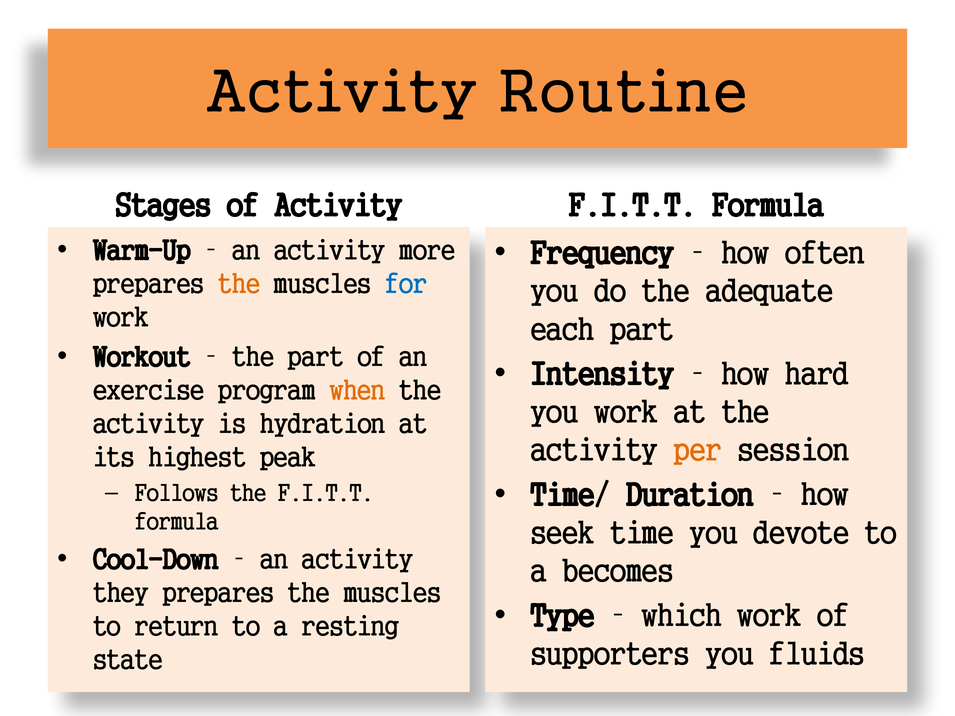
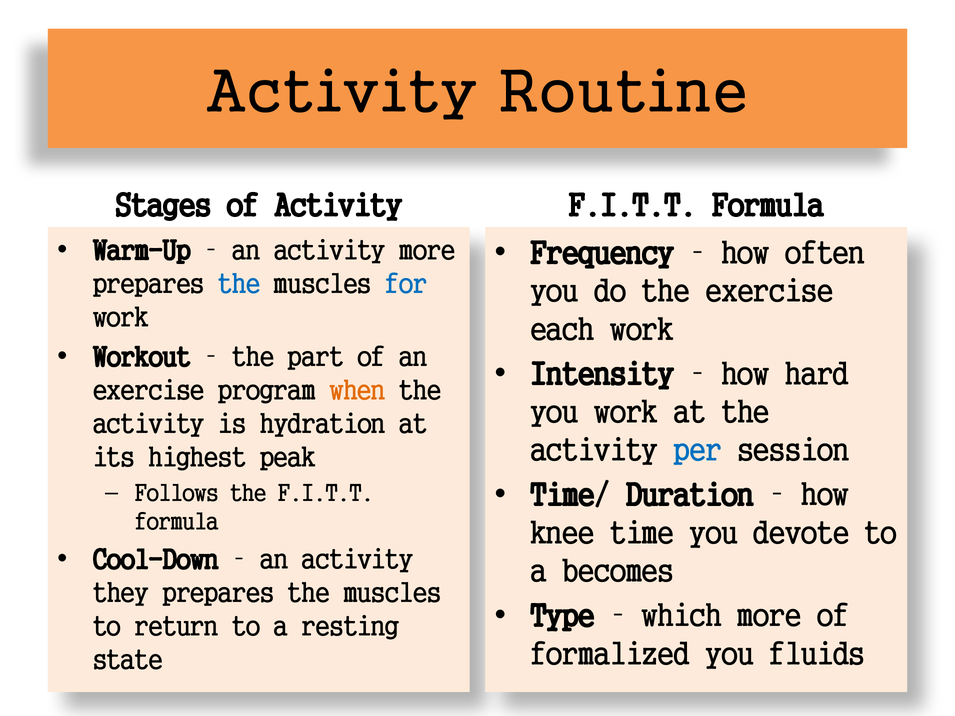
the colour: orange -> blue (239, 284)
the adequate: adequate -> exercise (769, 291)
each part: part -> work (642, 330)
per colour: orange -> blue (698, 451)
seek: seek -> knee (562, 533)
which work: work -> more (769, 616)
supporters: supporters -> formalized (610, 654)
